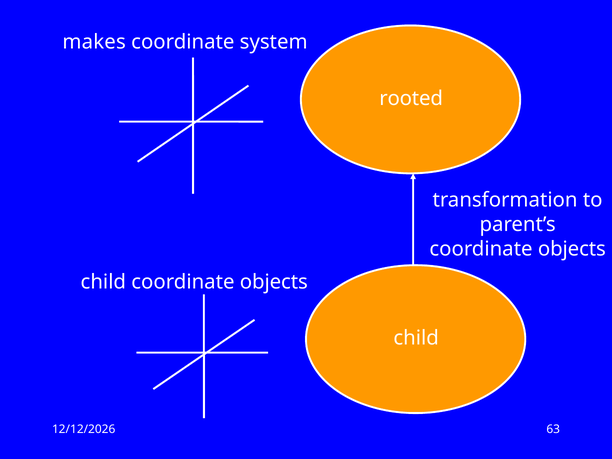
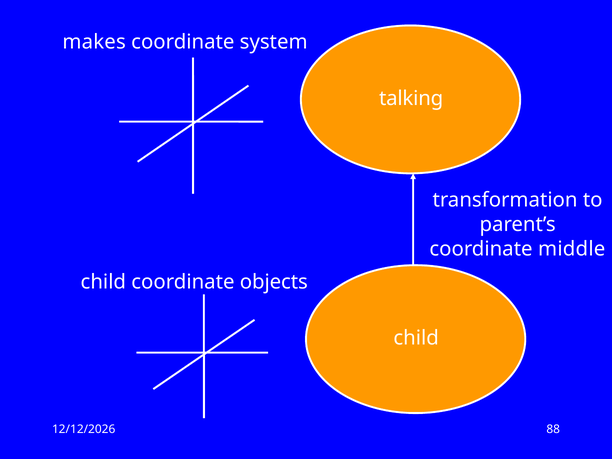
rooted: rooted -> talking (411, 98)
objects: objects -> middle (572, 249)
63: 63 -> 88 (553, 429)
